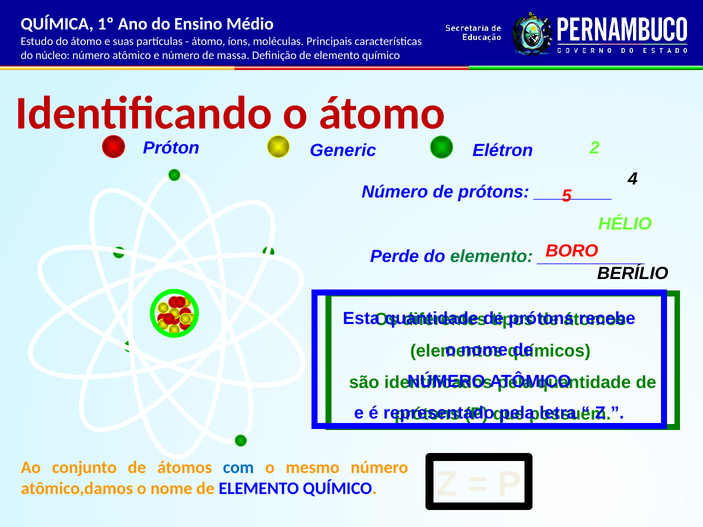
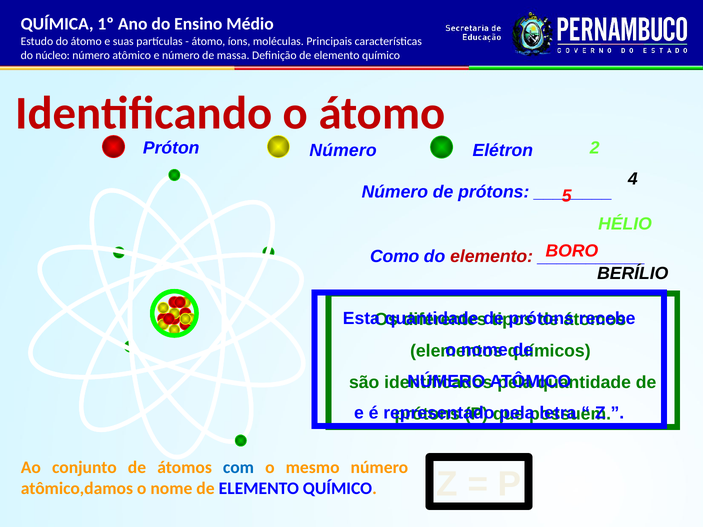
Próton Generic: Generic -> Número (343, 151)
Perde: Perde -> Como (395, 257)
elemento colour: green -> red (492, 257)
